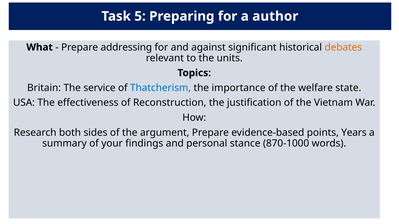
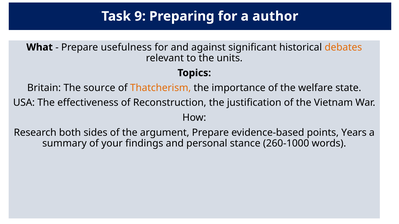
5: 5 -> 9 (140, 16)
addressing: addressing -> usefulness (126, 47)
service: service -> source (99, 88)
Thatcherism colour: blue -> orange (161, 88)
870-1000: 870-1000 -> 260-1000 (286, 144)
